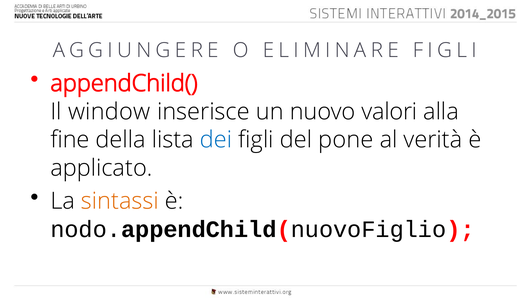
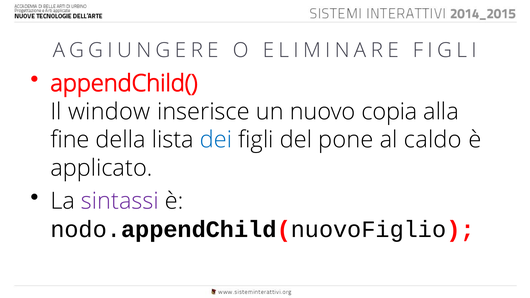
valori: valori -> copia (389, 112)
verità: verità -> caldo (433, 140)
sintassi colour: orange -> purple (120, 201)
